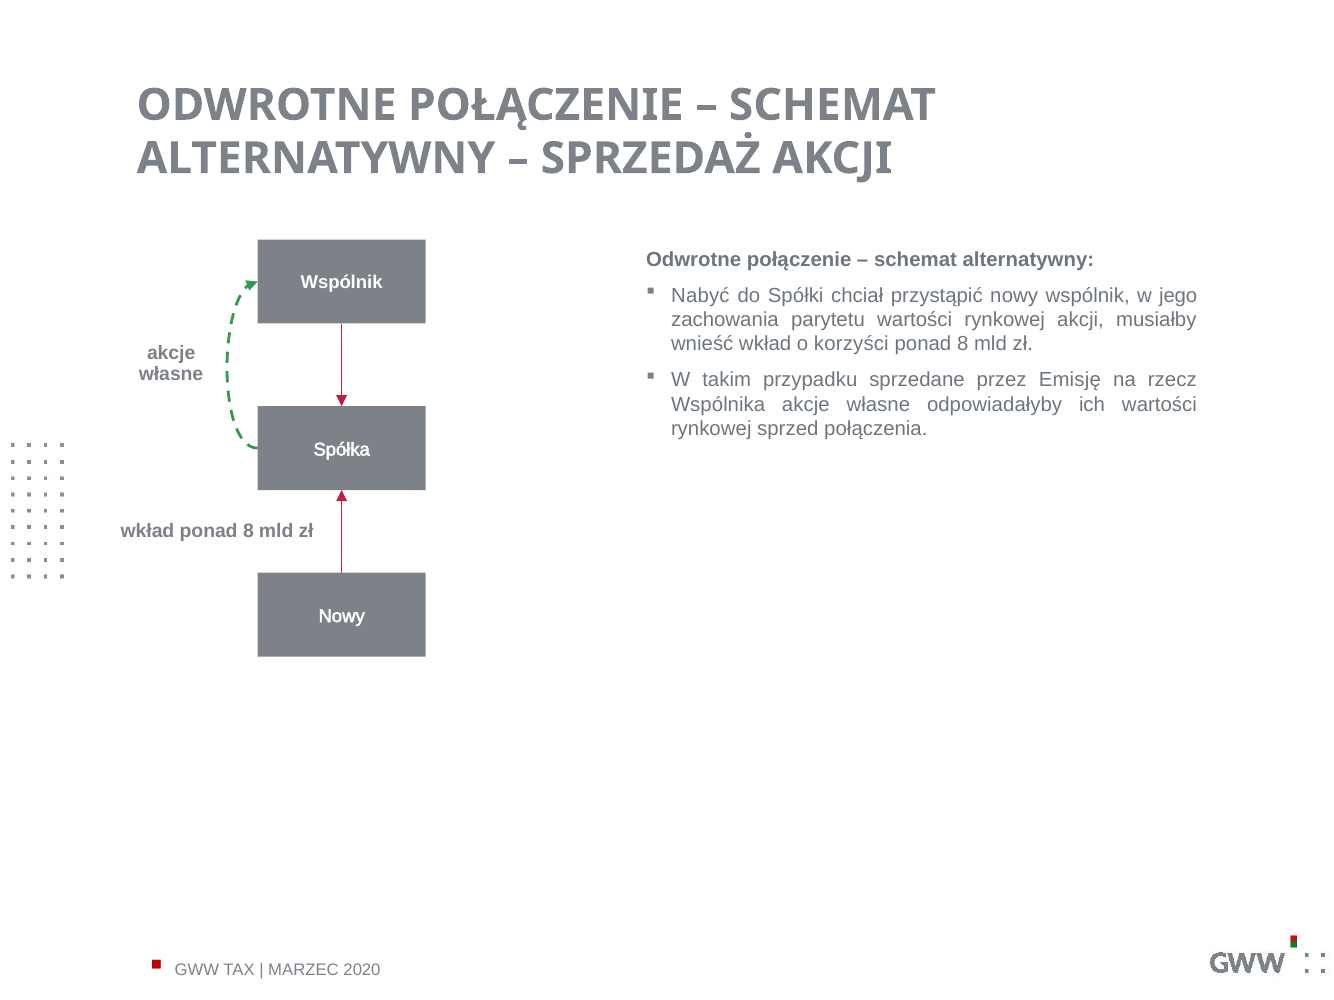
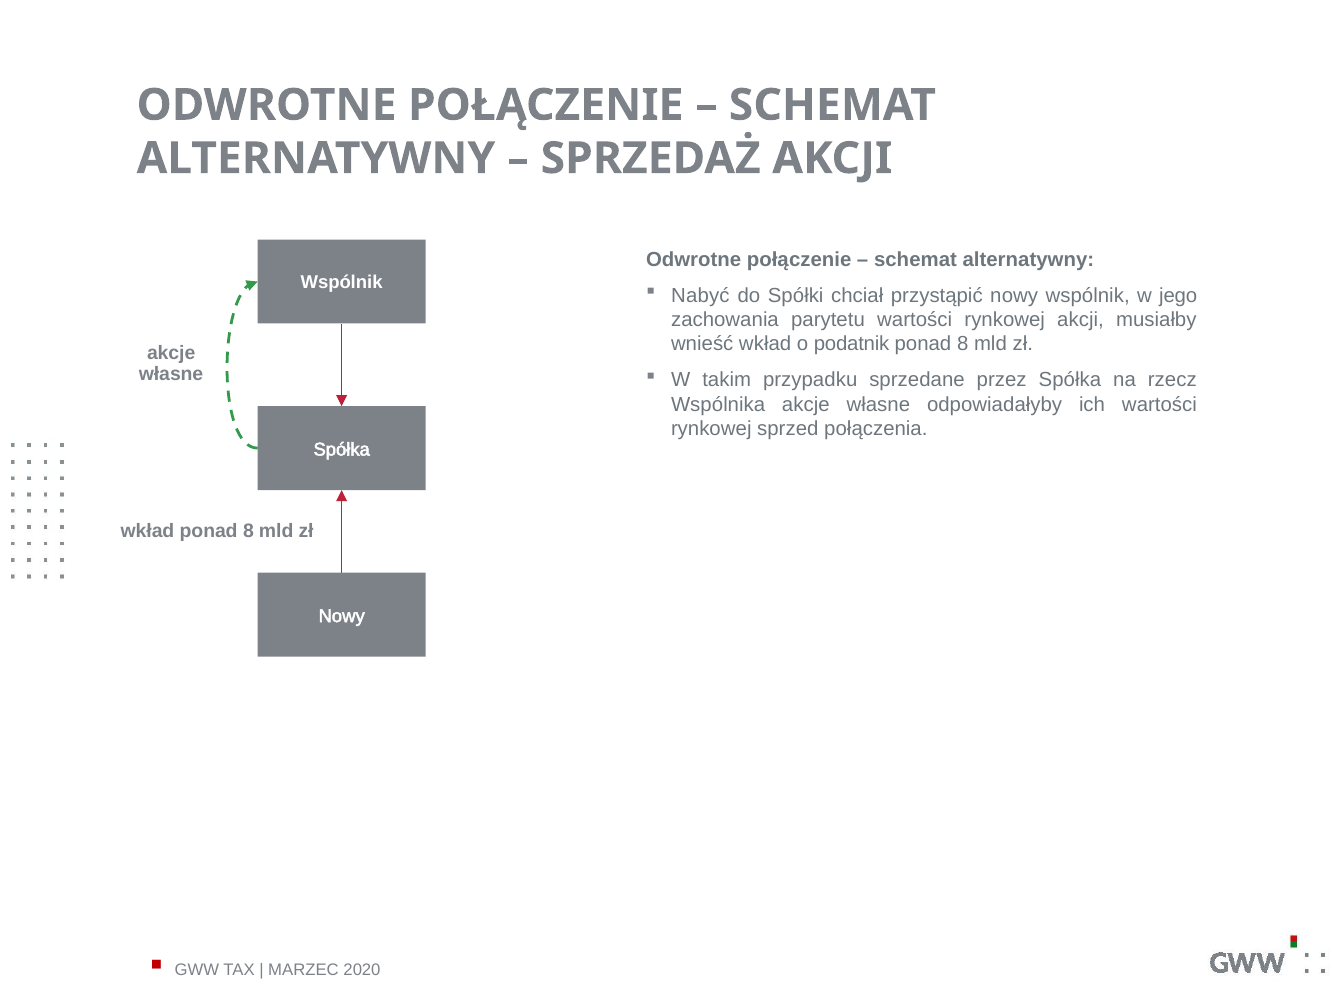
korzyści: korzyści -> podatnik (852, 344)
przez Emisję: Emisję -> Spółka (1070, 380)
